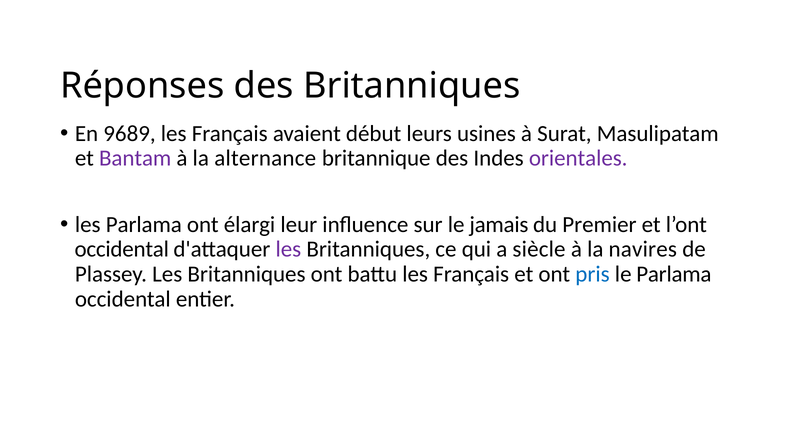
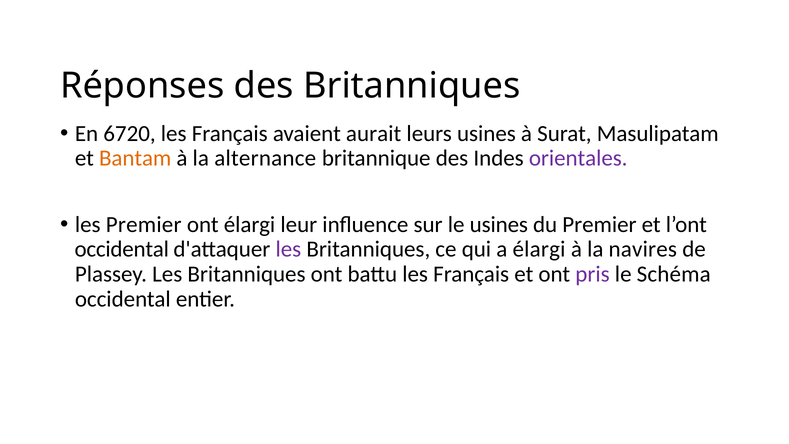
9689: 9689 -> 6720 (130, 133)
début: début -> aurait (374, 133)
Bantam colour: purple -> orange (135, 158)
les Parlama: Parlama -> Premier (144, 224)
le jamais: jamais -> usines (499, 224)
a siècle: siècle -> élargi (539, 249)
pris colour: blue -> purple (593, 274)
le Parlama: Parlama -> Schéma (674, 274)
